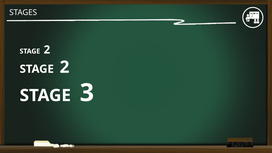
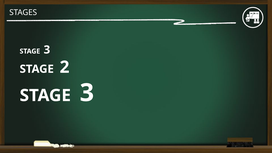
2: 2 -> 3 (47, 50)
